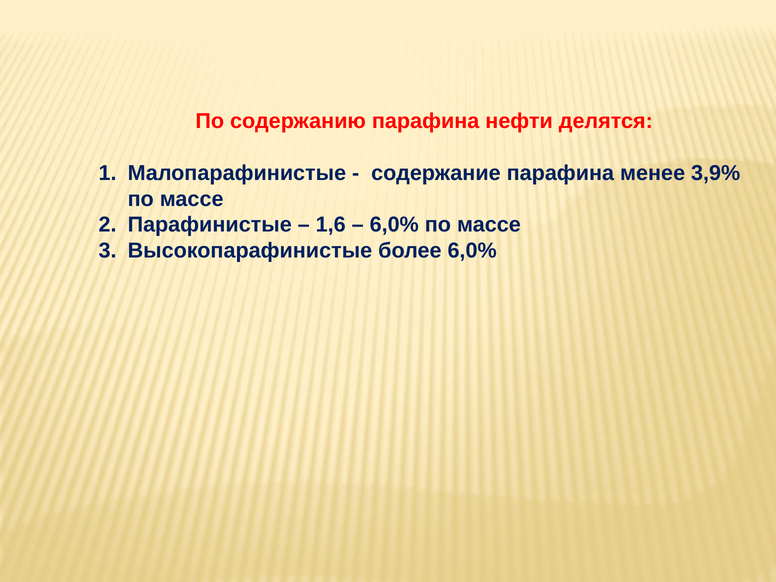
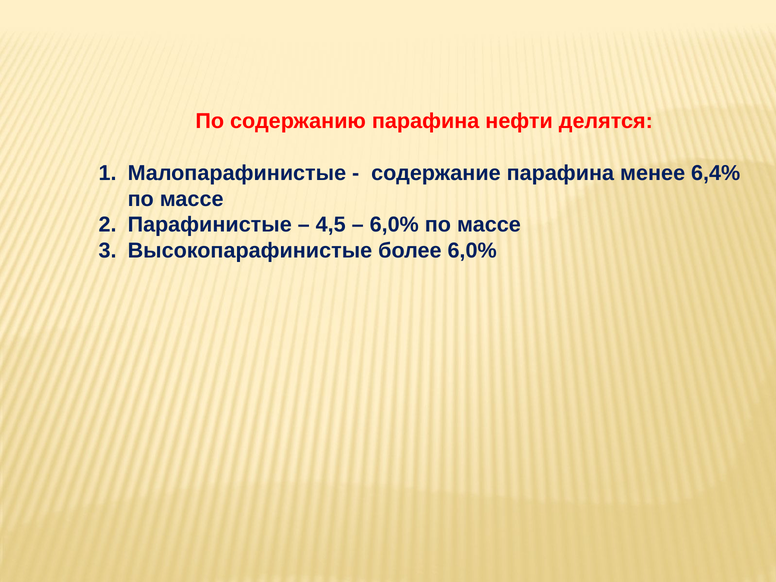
3,9%: 3,9% -> 6,4% (716, 173)
1,6: 1,6 -> 4,5 (331, 225)
